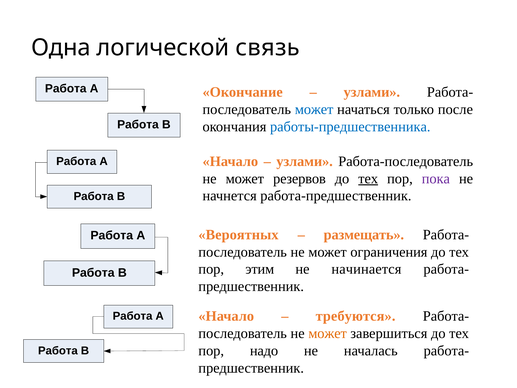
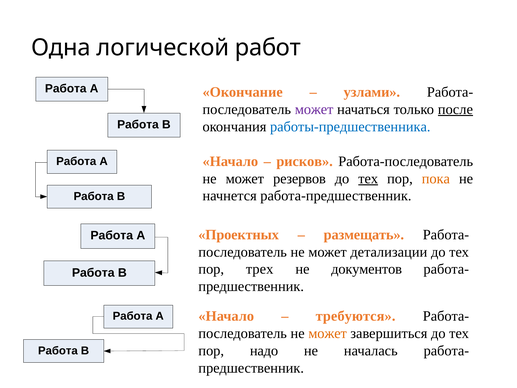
связь: связь -> работ (268, 48)
может colour: blue -> purple (314, 109)
после underline: none -> present (455, 109)
узлами: узлами -> рисков (305, 161)
пока colour: purple -> orange (436, 179)
Вероятных: Вероятных -> Проектных (239, 235)
ограничения: ограничения -> детализации (389, 252)
этим: этим -> трех (260, 269)
начинается: начинается -> документов (367, 269)
